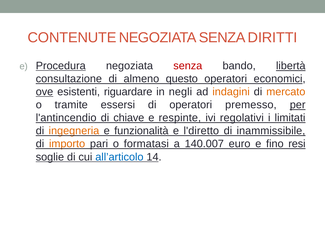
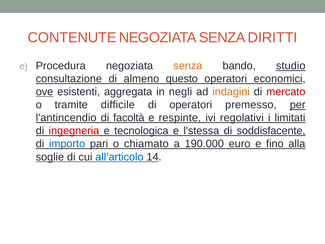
Procedura underline: present -> none (61, 66)
senza colour: red -> orange (188, 66)
libertà: libertà -> studio (291, 66)
riguardare: riguardare -> aggregata (128, 92)
mercato colour: orange -> red (286, 92)
essersi: essersi -> difficile (118, 105)
chiave: chiave -> facoltà (129, 118)
ingegneria colour: orange -> red (74, 131)
funzionalità: funzionalità -> tecnologica (141, 131)
l'diretto: l'diretto -> l'stessa (201, 131)
inammissibile: inammissibile -> soddisfacente (271, 131)
importo colour: orange -> blue (67, 144)
formatasi: formatasi -> chiamato (146, 144)
140.007: 140.007 -> 190.000 (204, 144)
resi: resi -> alla (297, 144)
